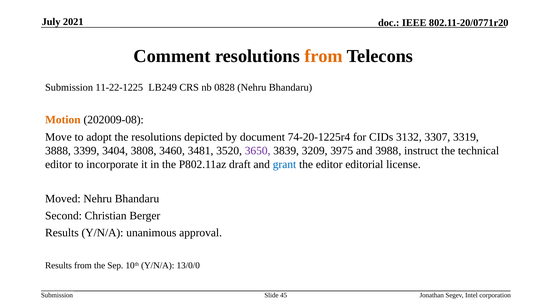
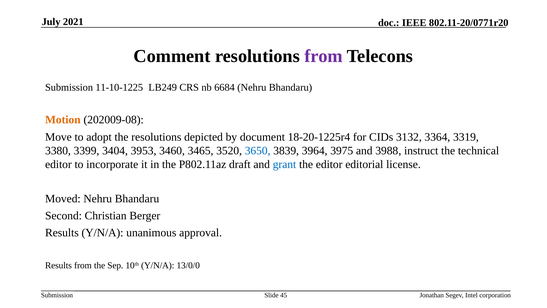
from colour: orange -> purple (324, 56)
11-22-1225: 11-22-1225 -> 11-10-1225 (119, 87)
0828: 0828 -> 6684 (225, 87)
74-20-1225r4: 74-20-1225r4 -> 18-20-1225r4 (319, 137)
3307: 3307 -> 3364 (437, 137)
3888: 3888 -> 3380 (58, 151)
3808: 3808 -> 3953 (144, 151)
3481: 3481 -> 3465 (201, 151)
3650 colour: purple -> blue (258, 151)
3209: 3209 -> 3964 (315, 151)
